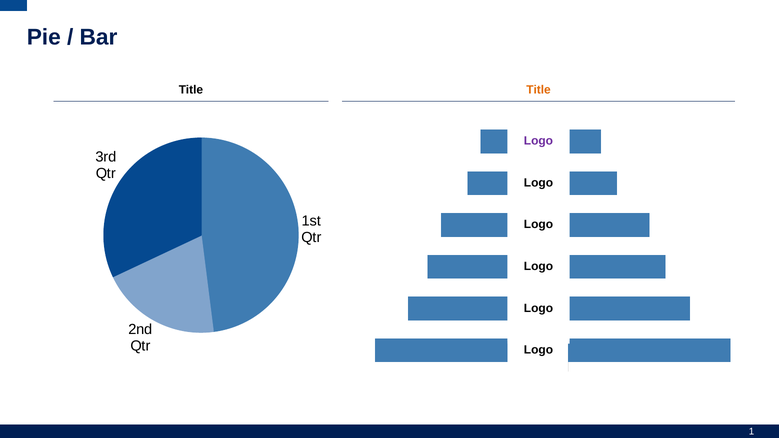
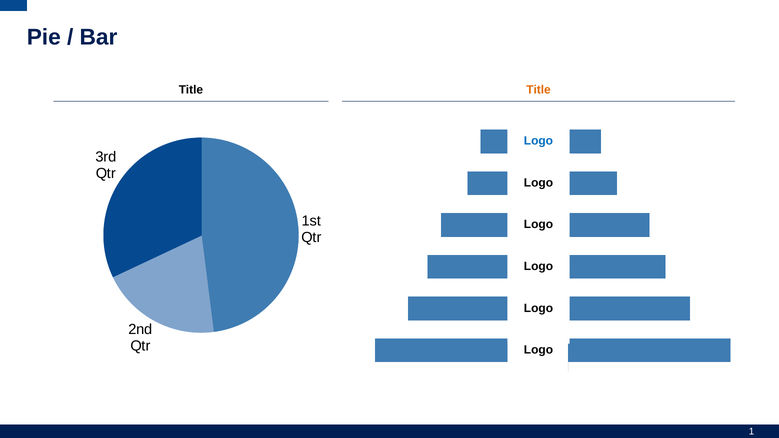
Logo colour: purple -> blue (538, 141)
